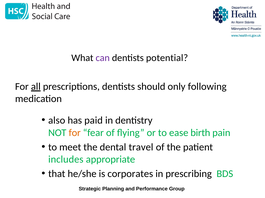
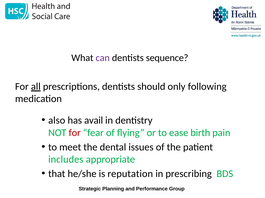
potential: potential -> sequence (167, 58)
paid: paid -> avail (94, 121)
for colour: orange -> red (75, 133)
travel: travel -> issues (141, 148)
corporates: corporates -> reputation (130, 174)
